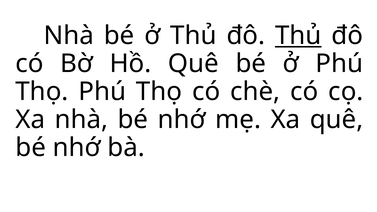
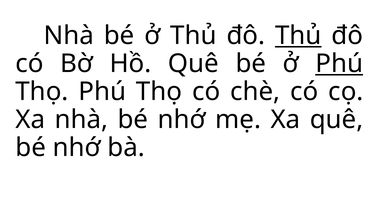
Phú underline: none -> present (339, 64)
